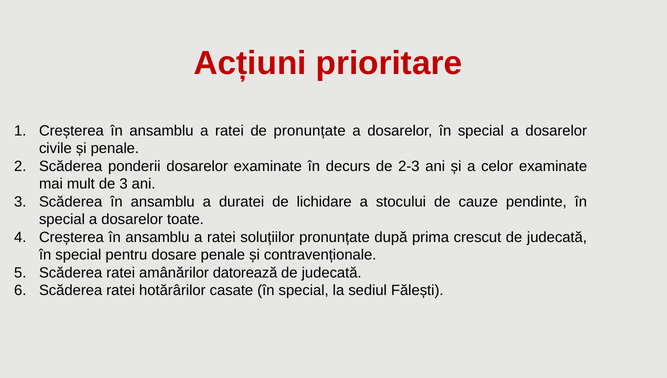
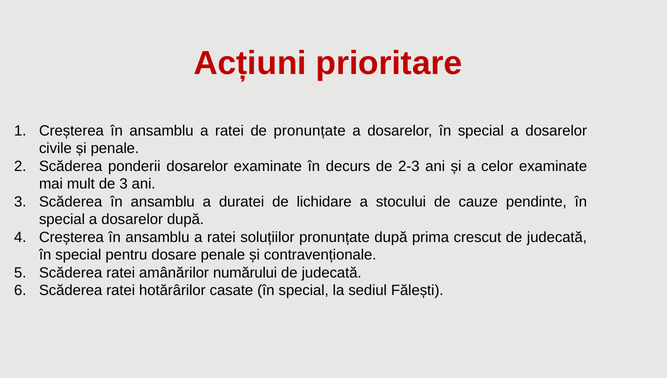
dosarelor toate: toate -> după (185, 220)
datorează: datorează -> numărului (245, 273)
